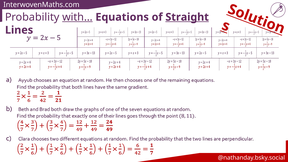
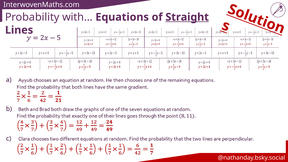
with… underline: present -> none (77, 17)
